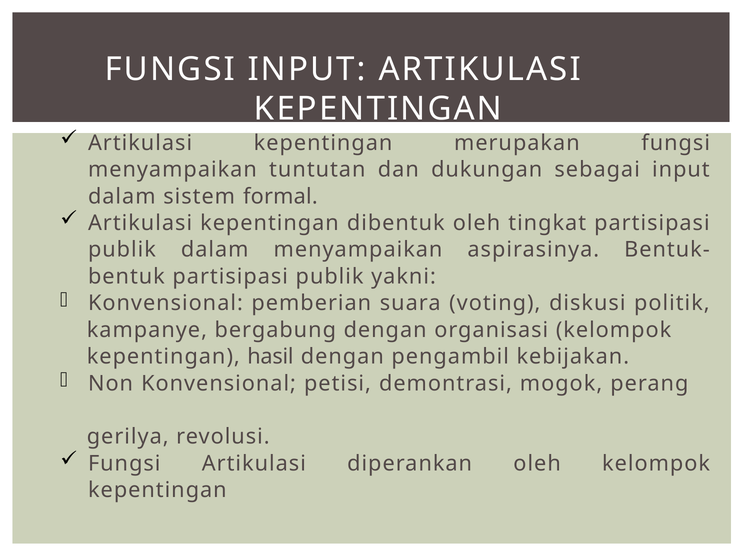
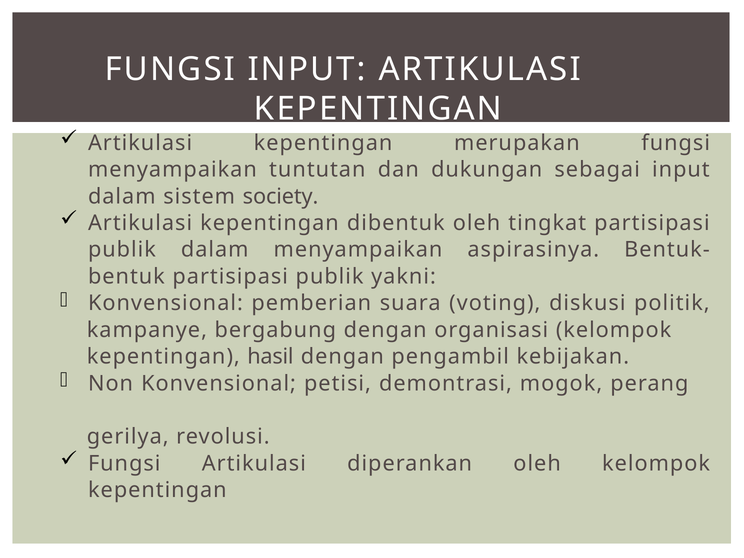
formal: formal -> society (281, 196)
